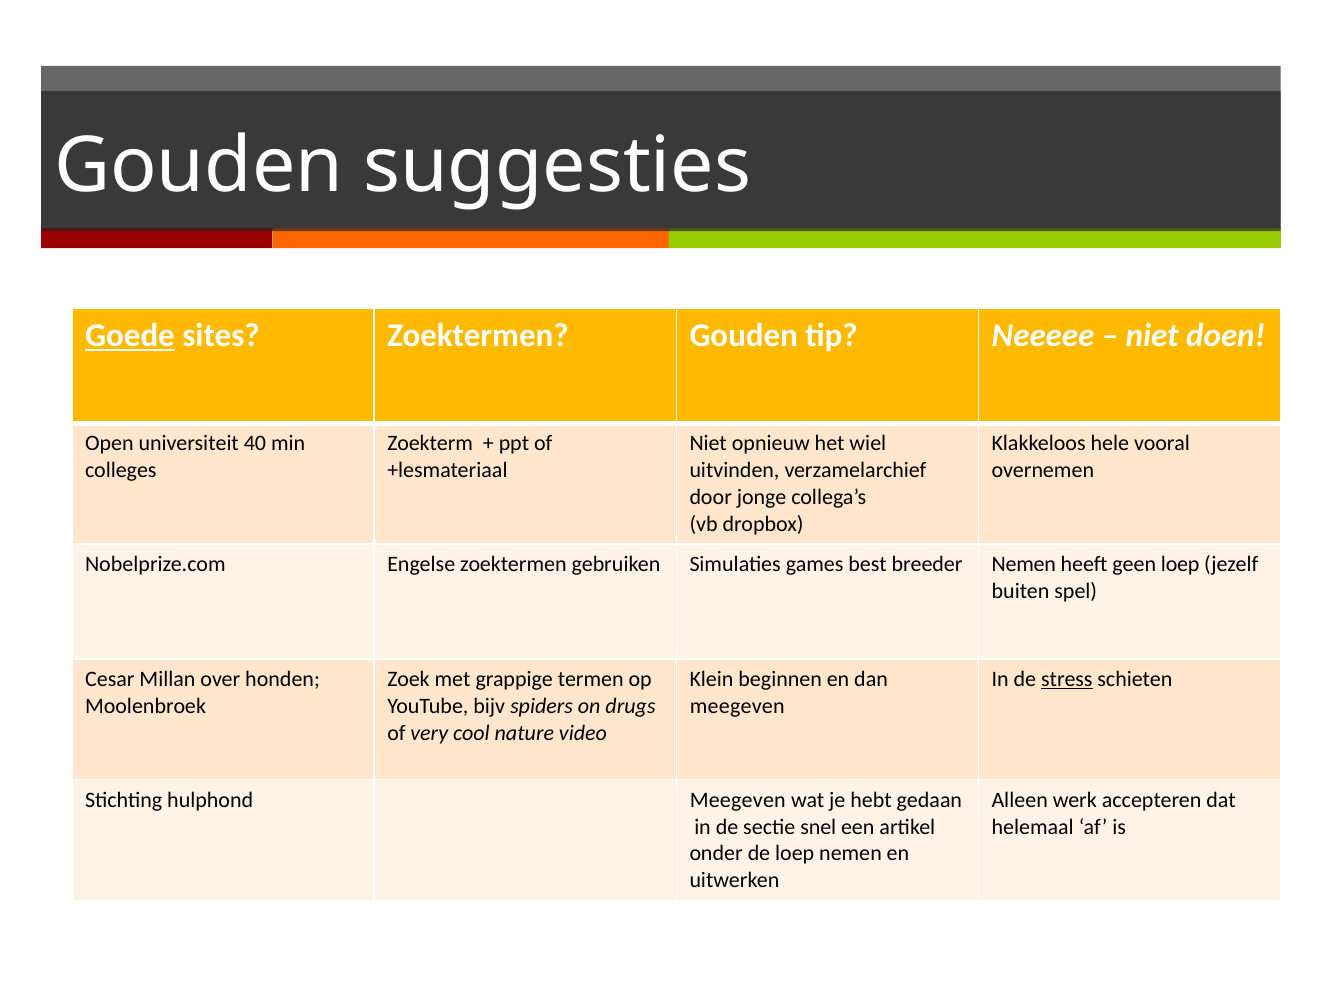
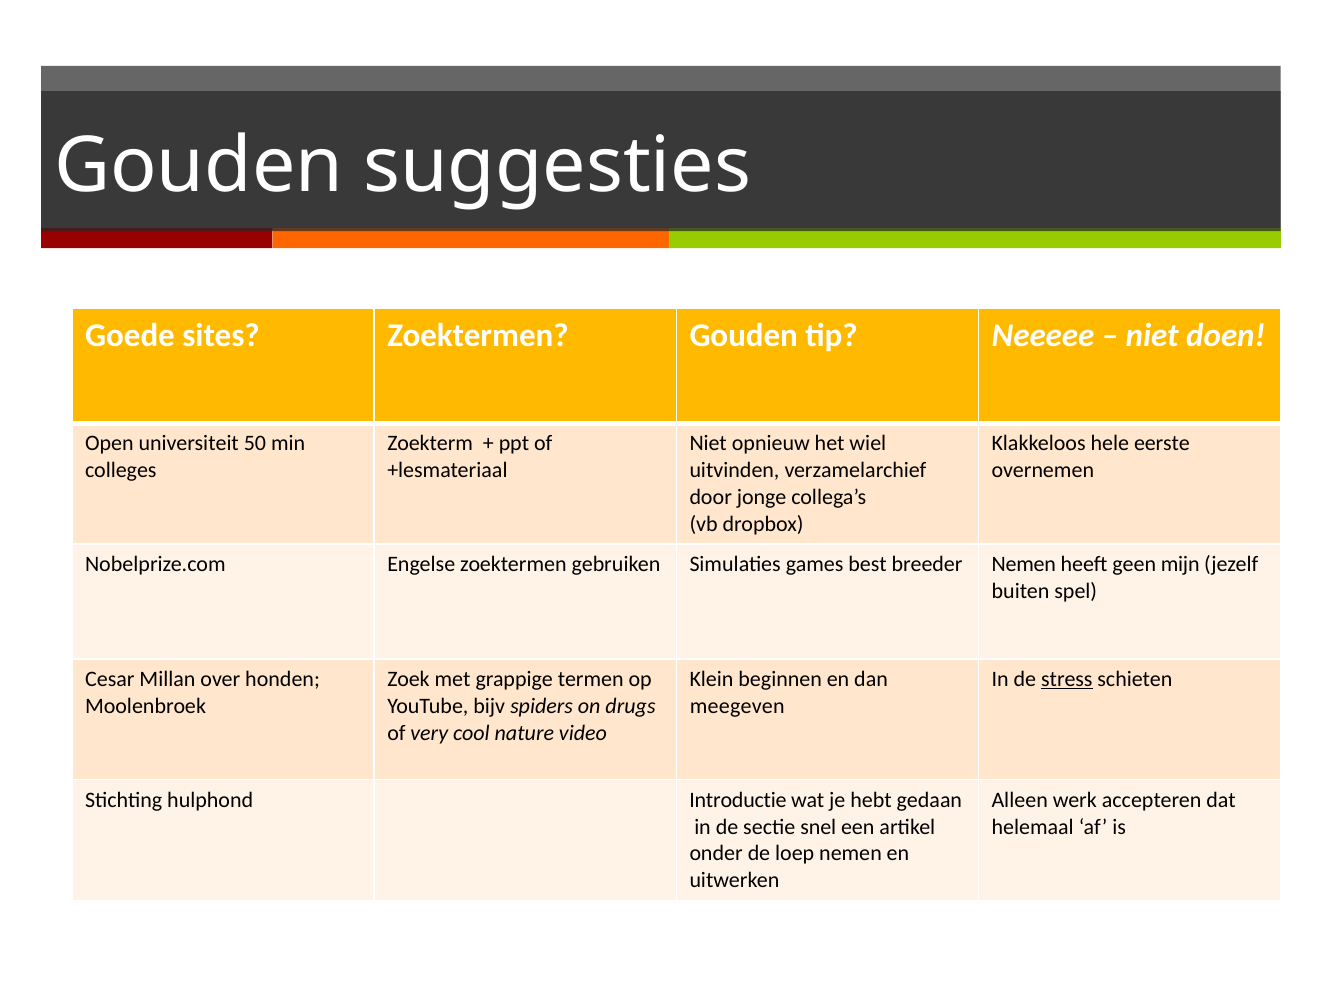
Goede underline: present -> none (130, 336)
40: 40 -> 50 (255, 443)
vooral: vooral -> eerste (1162, 443)
geen loep: loep -> mijn (1180, 564)
hulphond Meegeven: Meegeven -> Introductie (738, 800)
